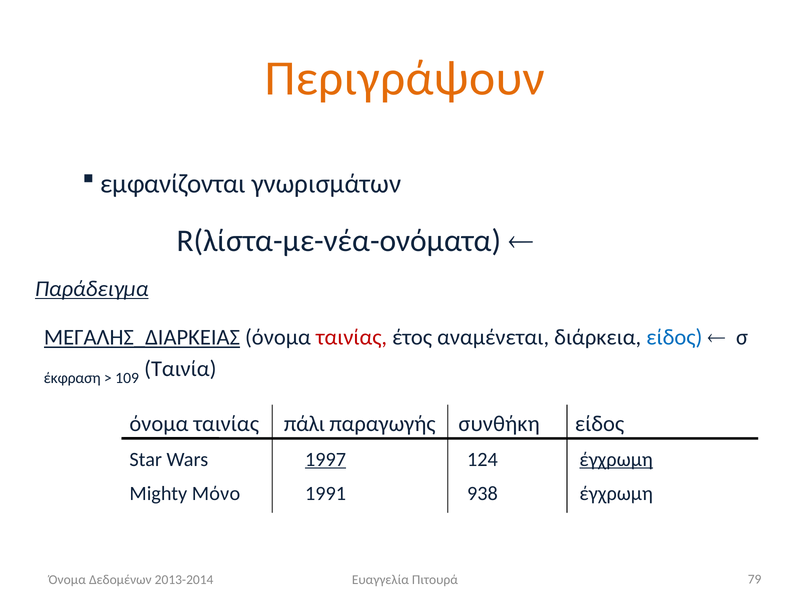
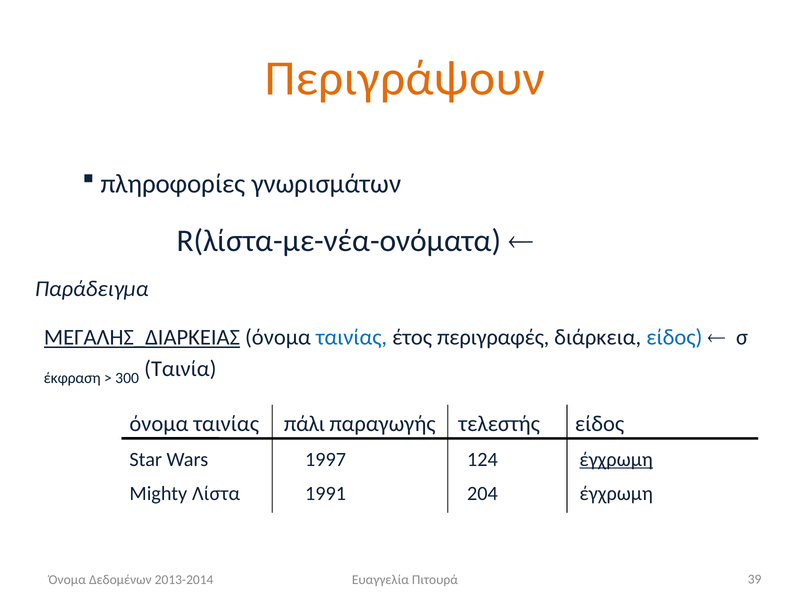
εμφανίζονται: εμφανίζονται -> πληροφορίες (173, 184)
Παράδειγμα underline: present -> none (92, 289)
ταινίας colour: red -> blue (351, 338)
αναμένεται: αναμένεται -> περιγραφές (493, 338)
109: 109 -> 300 (127, 378)
συνθήκη: συνθήκη -> τελεστής (499, 424)
1997 underline: present -> none (326, 460)
Μόνο: Μόνο -> Λίστα (216, 494)
938: 938 -> 204 (482, 494)
79: 79 -> 39 (755, 580)
